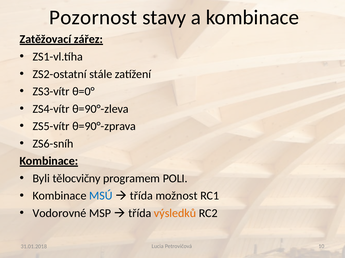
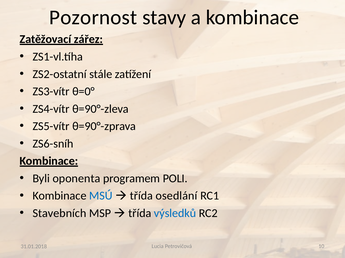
tělocvičny: tělocvičny -> oponenta (76, 179)
možnost: možnost -> osedlání (176, 196)
Vodorovné: Vodorovné -> Stavebních (59, 214)
výsledků colour: orange -> blue (175, 214)
